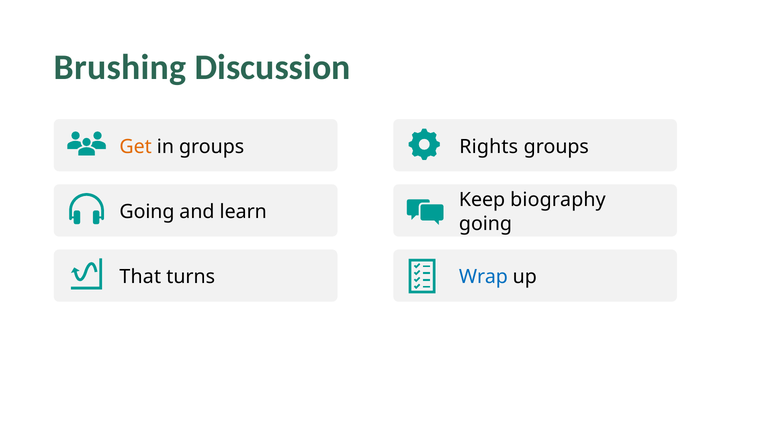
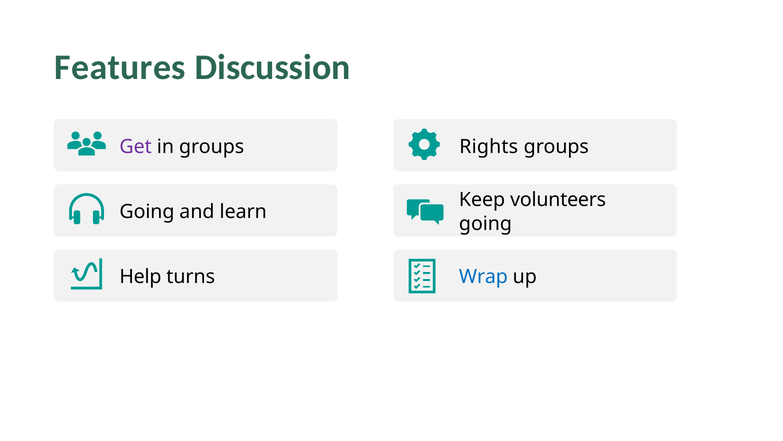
Brushing: Brushing -> Features (120, 67)
Get colour: orange -> purple (136, 146)
biography: biography -> volunteers (558, 200)
That: That -> Help (140, 277)
